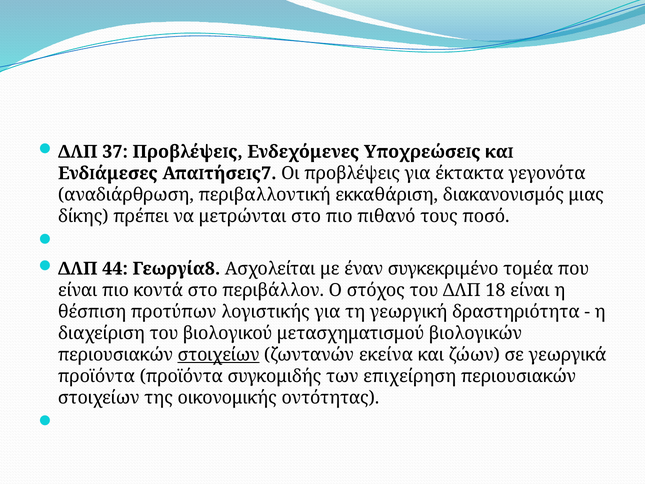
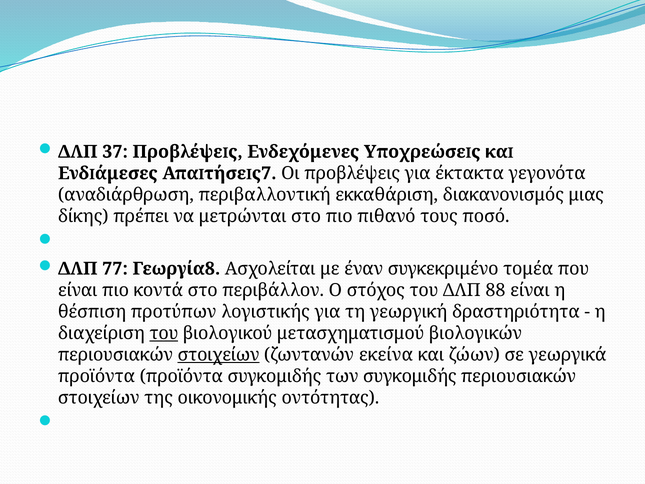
44: 44 -> 77 (115, 269)
18: 18 -> 88 (495, 290)
του underline: none -> present (164, 333)
των επιχείρηση: επιχείρηση -> συγκομιδής (410, 376)
